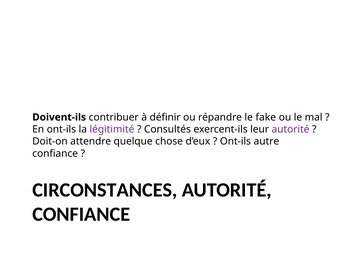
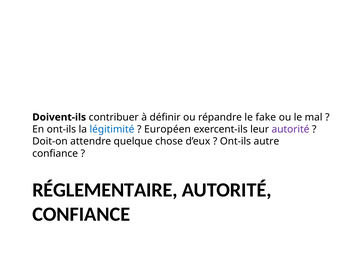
légitimité colour: purple -> blue (112, 129)
Consultés: Consultés -> Européen (167, 129)
CIRCONSTANCES: CIRCONSTANCES -> RÉGLEMENTAIRE (105, 190)
